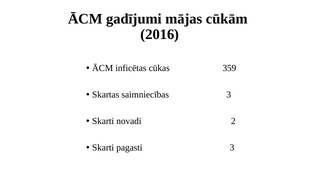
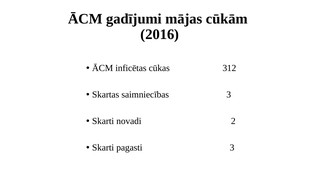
359: 359 -> 312 (229, 68)
